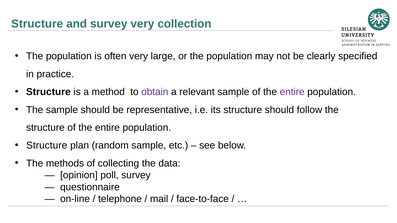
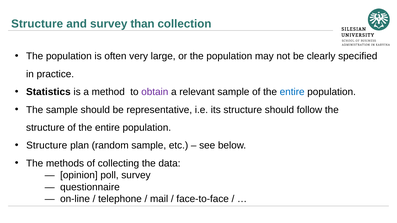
survey very: very -> than (142, 24)
Structure: Structure -> Statistics (48, 92)
entire colour: purple -> blue (292, 92)
